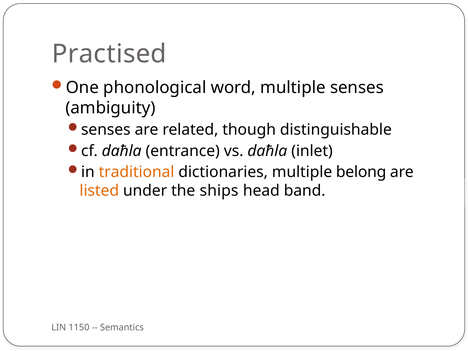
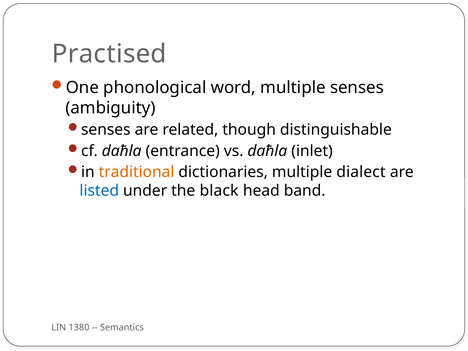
belong: belong -> dialect (361, 172)
listed colour: orange -> blue (99, 191)
ships: ships -> black (219, 191)
1150: 1150 -> 1380 (79, 327)
